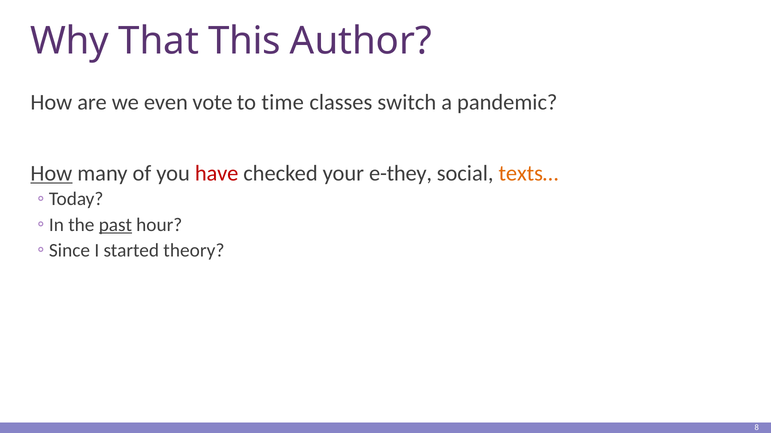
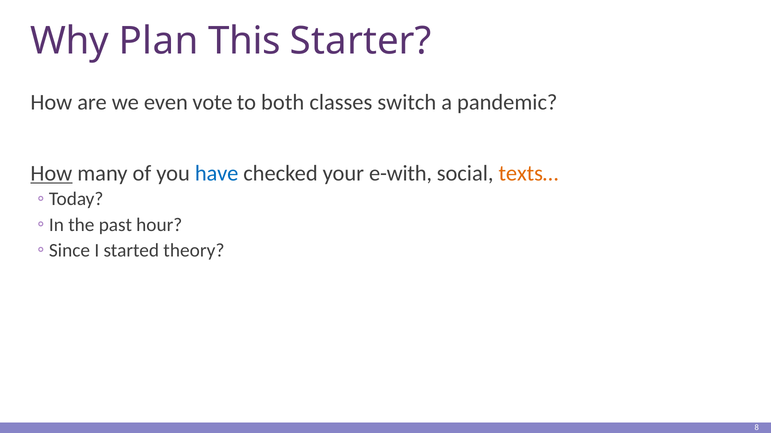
That: That -> Plan (158, 41)
Author: Author -> Starter (361, 41)
time: time -> both (283, 103)
have colour: red -> blue (217, 174)
e-they: e-they -> e-with (401, 174)
past underline: present -> none (115, 225)
